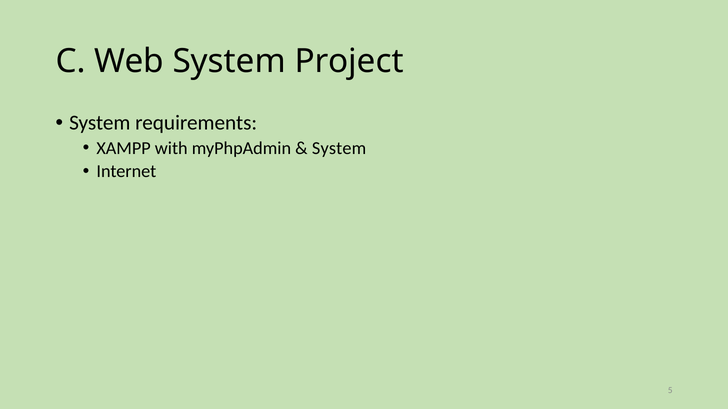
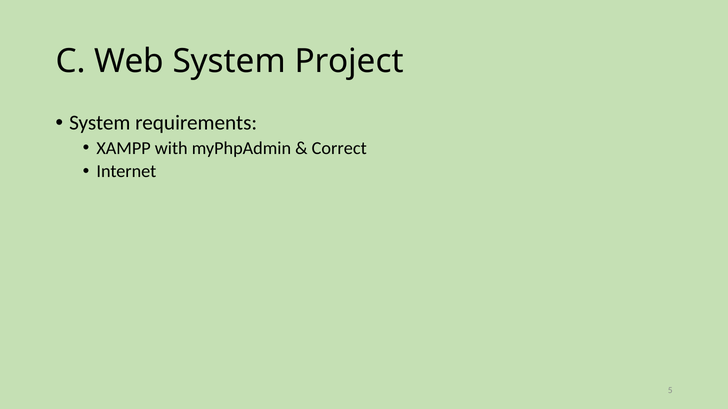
System: System -> Correct (339, 148)
